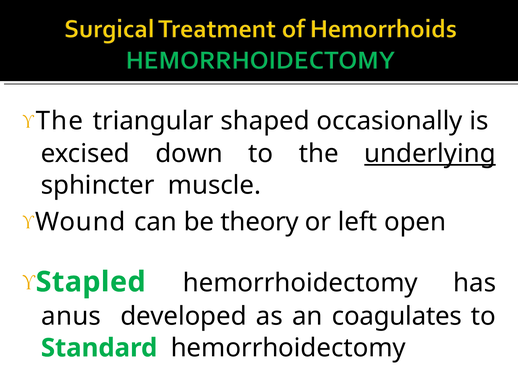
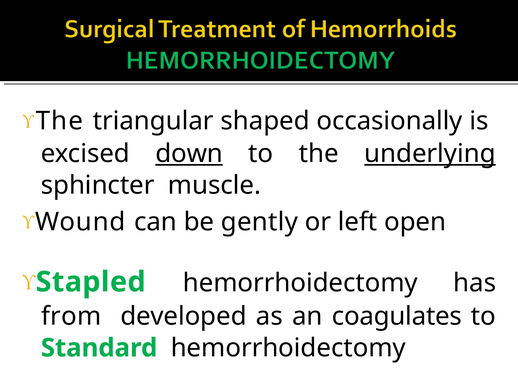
down underline: none -> present (189, 154)
theory: theory -> gently (259, 222)
anus: anus -> from (71, 317)
